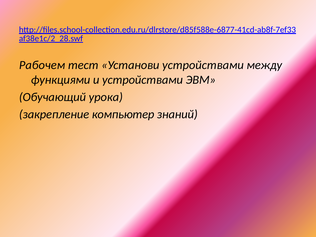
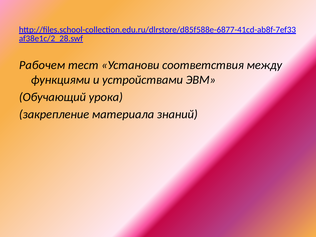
Установи устройствами: устройствами -> соответствия (203, 65)
компьютер: компьютер -> материала (123, 114)
